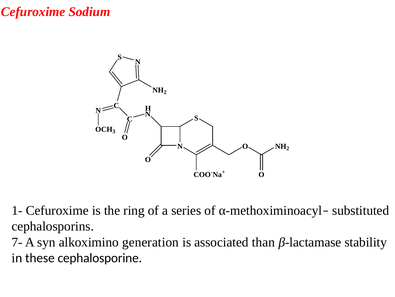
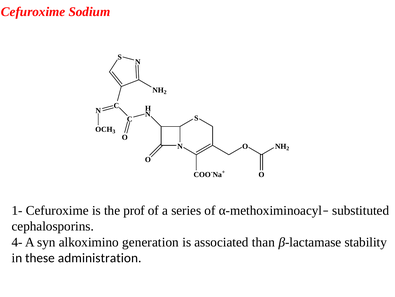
ring: ring -> prof (134, 210)
7-: 7- -> 4- (17, 242)
cephalosporine: cephalosporine -> administration (100, 257)
